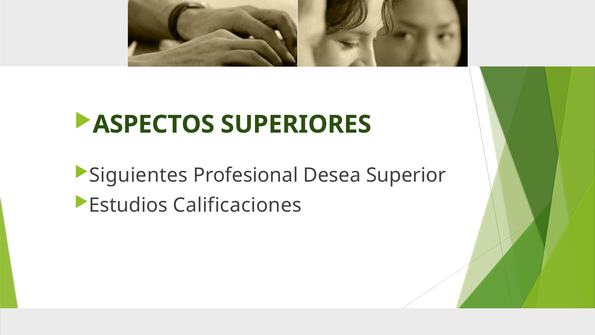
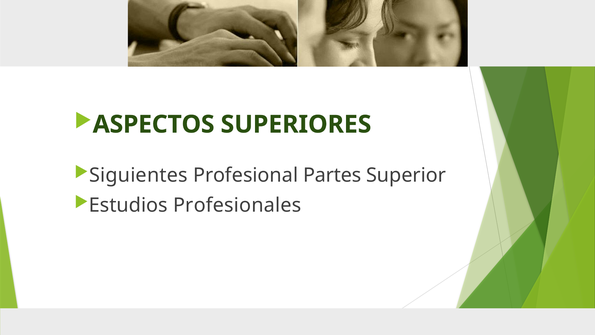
Desea: Desea -> Partes (332, 175)
Calificaciones: Calificaciones -> Profesionales (237, 205)
